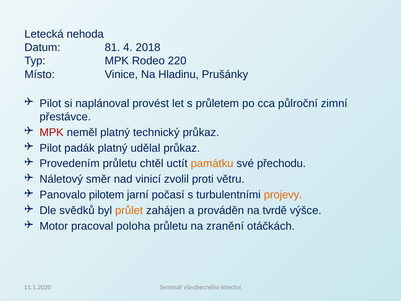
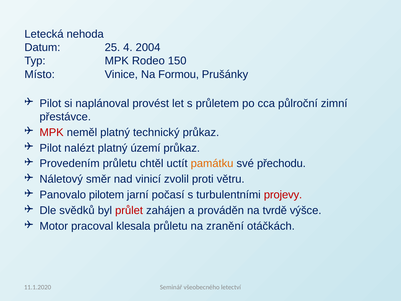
81: 81 -> 25 (112, 47)
2018: 2018 -> 2004 (148, 47)
220: 220 -> 150 (177, 61)
Hladinu: Hladinu -> Formou (179, 74)
padák: padák -> nalézt (79, 148)
udělal: udělal -> území (146, 148)
projevy colour: orange -> red (283, 195)
průlet colour: orange -> red (129, 210)
poloha: poloha -> klesala (133, 226)
